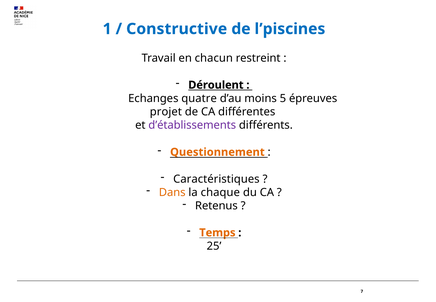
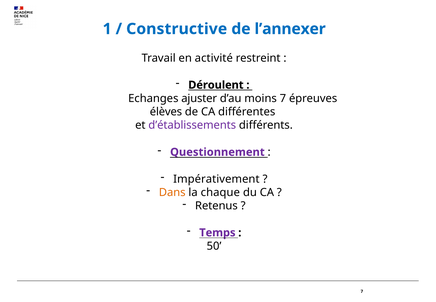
l’piscines: l’piscines -> l’annexer (290, 29)
chacun: chacun -> activité (214, 58)
quatre: quatre -> ajuster (199, 98)
moins 5: 5 -> 7 (283, 98)
projet: projet -> élèves (166, 112)
Questionnement colour: orange -> purple (217, 152)
Caractéristiques: Caractéristiques -> Impérativement (216, 179)
Temps colour: orange -> purple (217, 233)
25: 25 -> 50 (214, 246)
